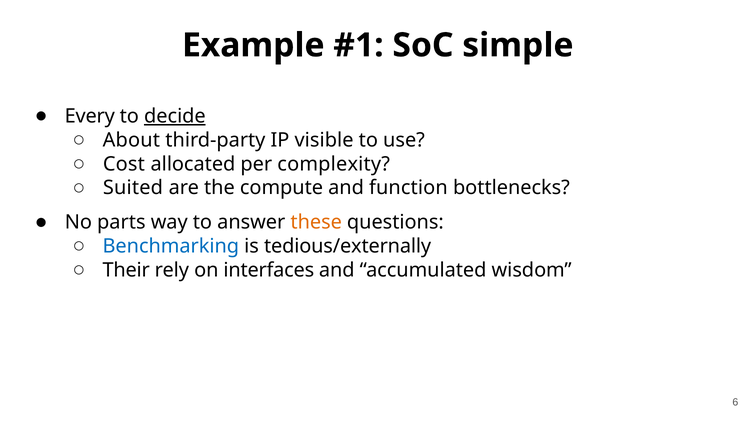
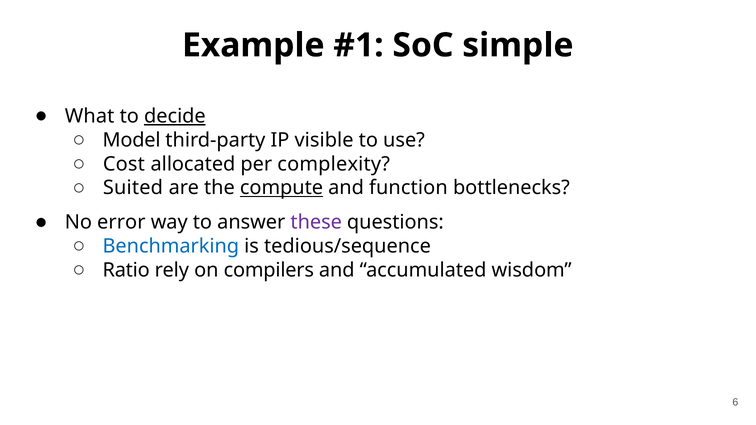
Every: Every -> What (90, 116)
About: About -> Model (132, 140)
compute underline: none -> present (281, 188)
parts: parts -> error (121, 222)
these colour: orange -> purple (316, 222)
tedious/externally: tedious/externally -> tedious/sequence (347, 246)
Their: Their -> Ratio (126, 270)
interfaces: interfaces -> compilers (269, 270)
